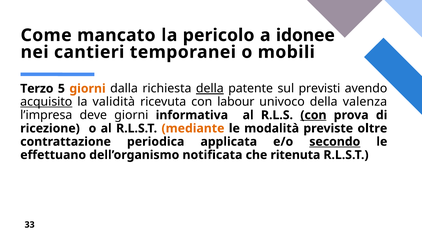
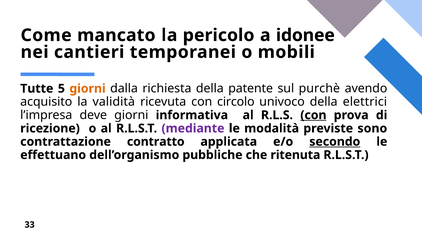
Terzo: Terzo -> Tutte (37, 89)
della underline: present -> none (210, 89)
previsti: previsti -> purchè (319, 89)
acquisito underline: present -> none (46, 102)
labour: labour -> circolo (236, 102)
valenza: valenza -> elettrici (365, 102)
mediante colour: orange -> purple (193, 129)
oltre: oltre -> sono (372, 129)
periodica: periodica -> contratto (156, 142)
notificata: notificata -> pubbliche (212, 155)
